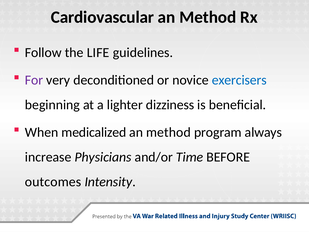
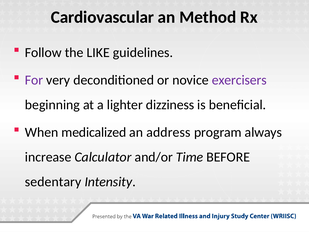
LIFE: LIFE -> LIKE (98, 52)
exercisers colour: blue -> purple (239, 80)
method: method -> address (168, 132)
Physicians: Physicians -> Calculator (103, 157)
outcomes: outcomes -> sedentary (53, 182)
